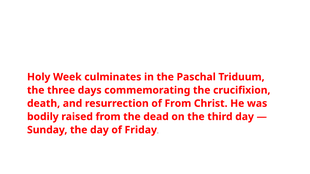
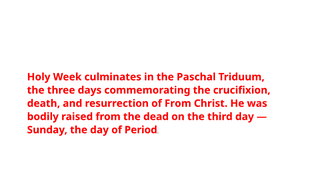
Friday: Friday -> Period (141, 130)
